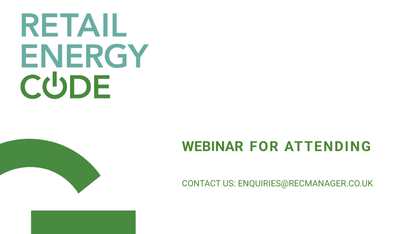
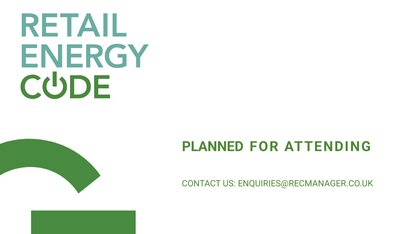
WEBINAR: WEBINAR -> PLANNED (213, 147)
